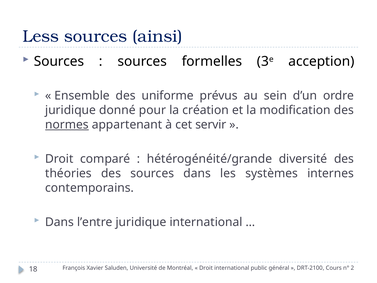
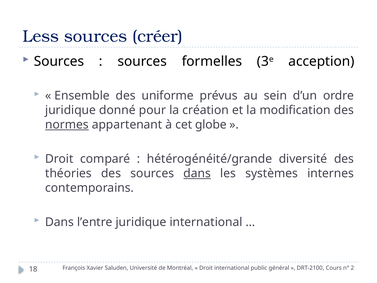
ainsi: ainsi -> créer (157, 36)
servir: servir -> globe (211, 125)
dans underline: none -> present (197, 173)
